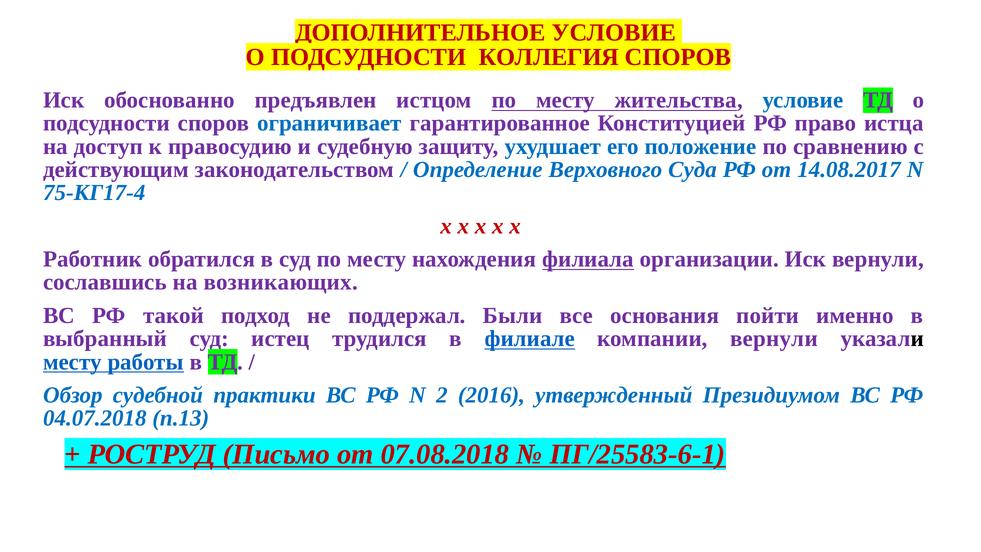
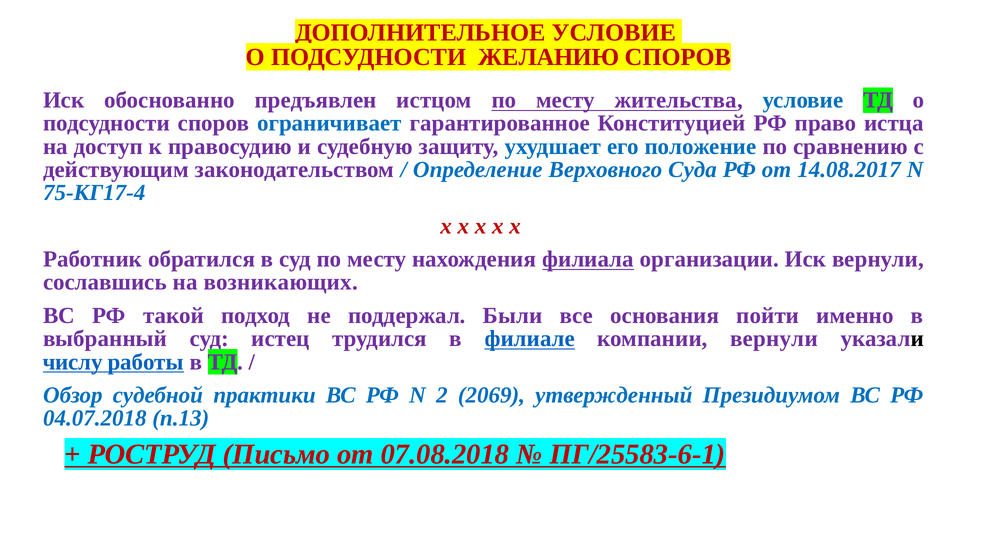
КОЛЛЕГИЯ: КОЛЛЕГИЯ -> ЖЕЛАНИЮ (549, 57)
месту: месту -> числу (73, 362)
2016: 2016 -> 2069 (491, 395)
